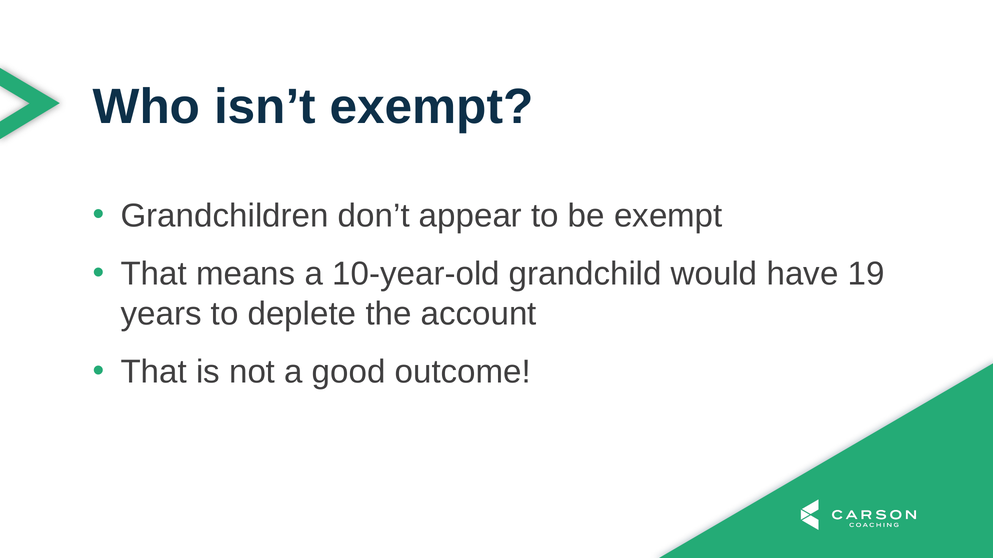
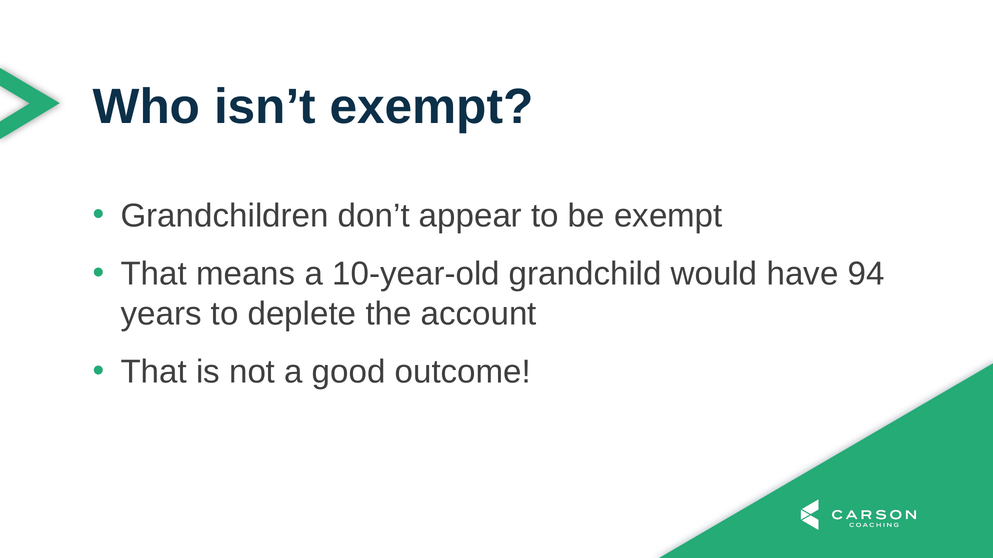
19: 19 -> 94 (866, 274)
